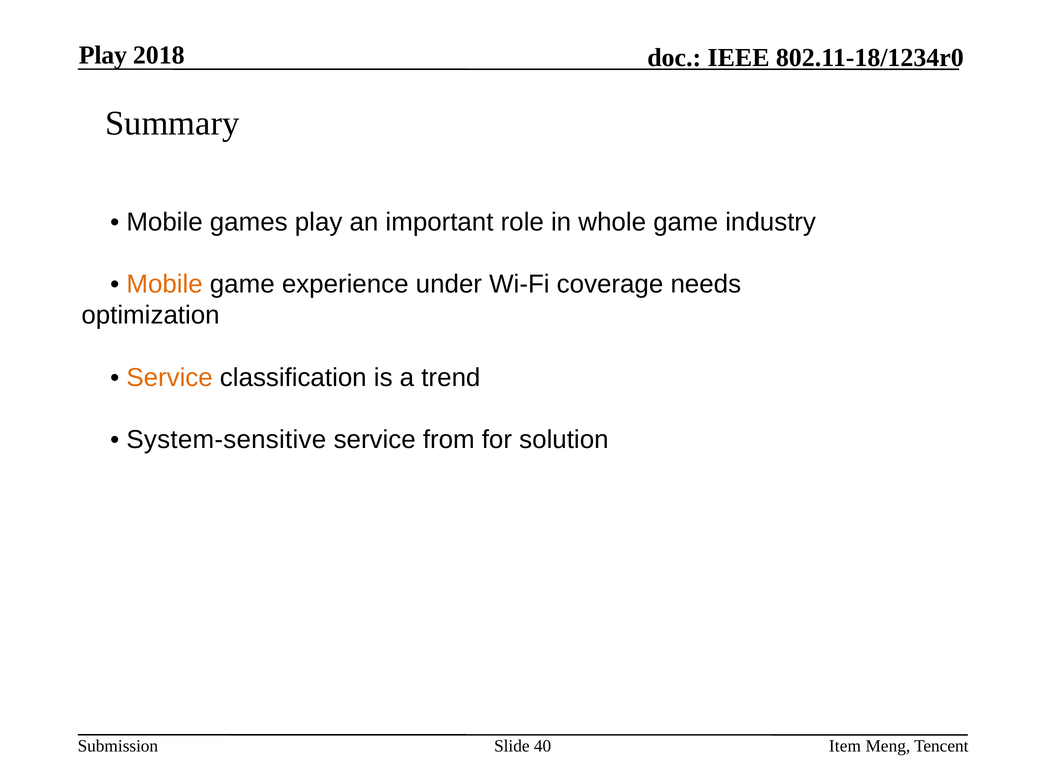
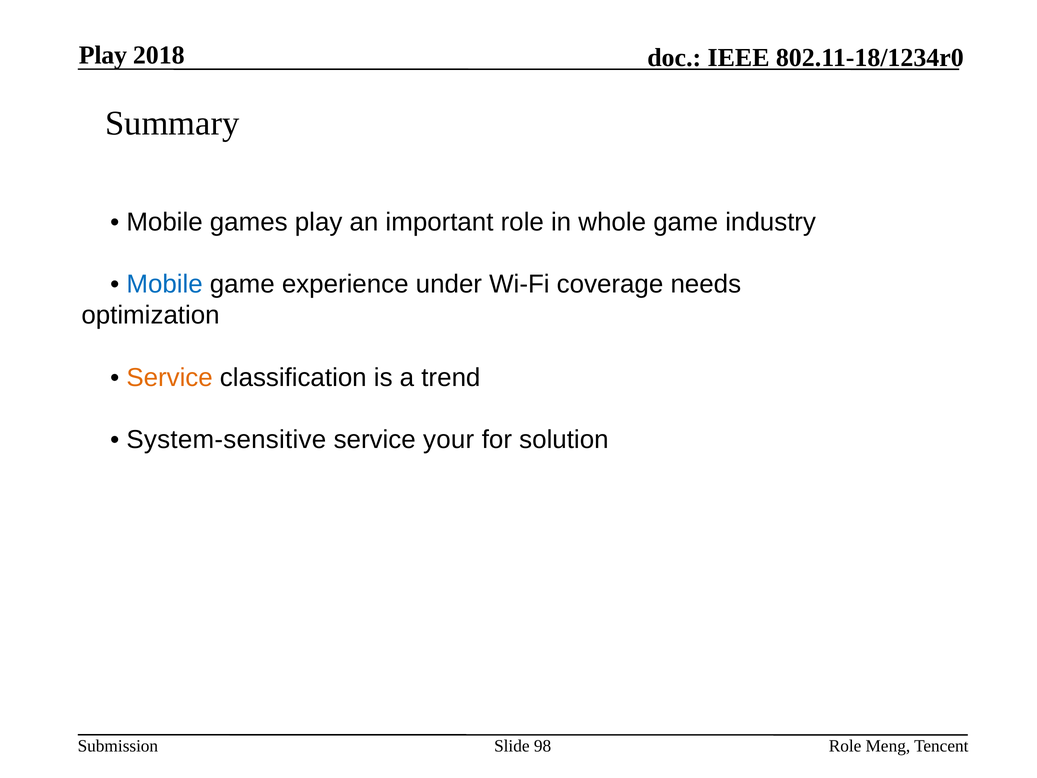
Mobile colour: orange -> blue (165, 284)
from: from -> your (449, 440)
40: 40 -> 98 (543, 746)
Item: Item -> Role (845, 746)
